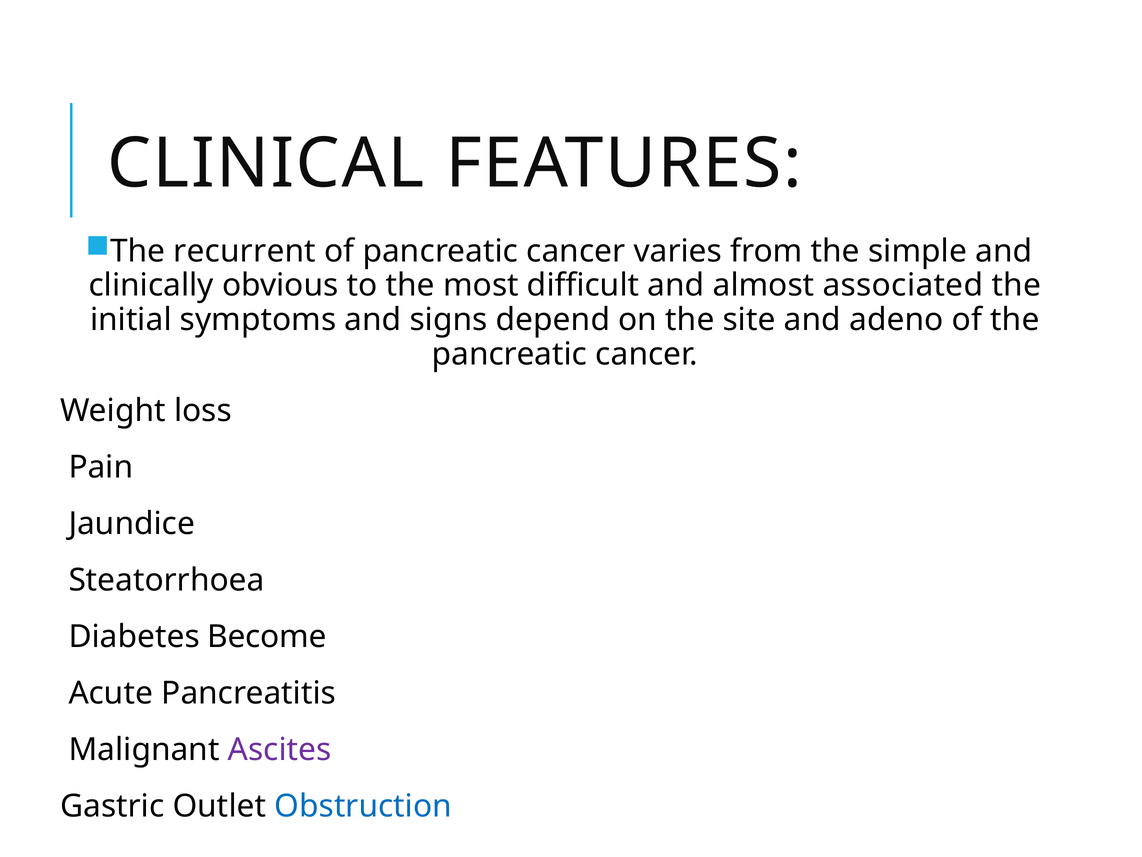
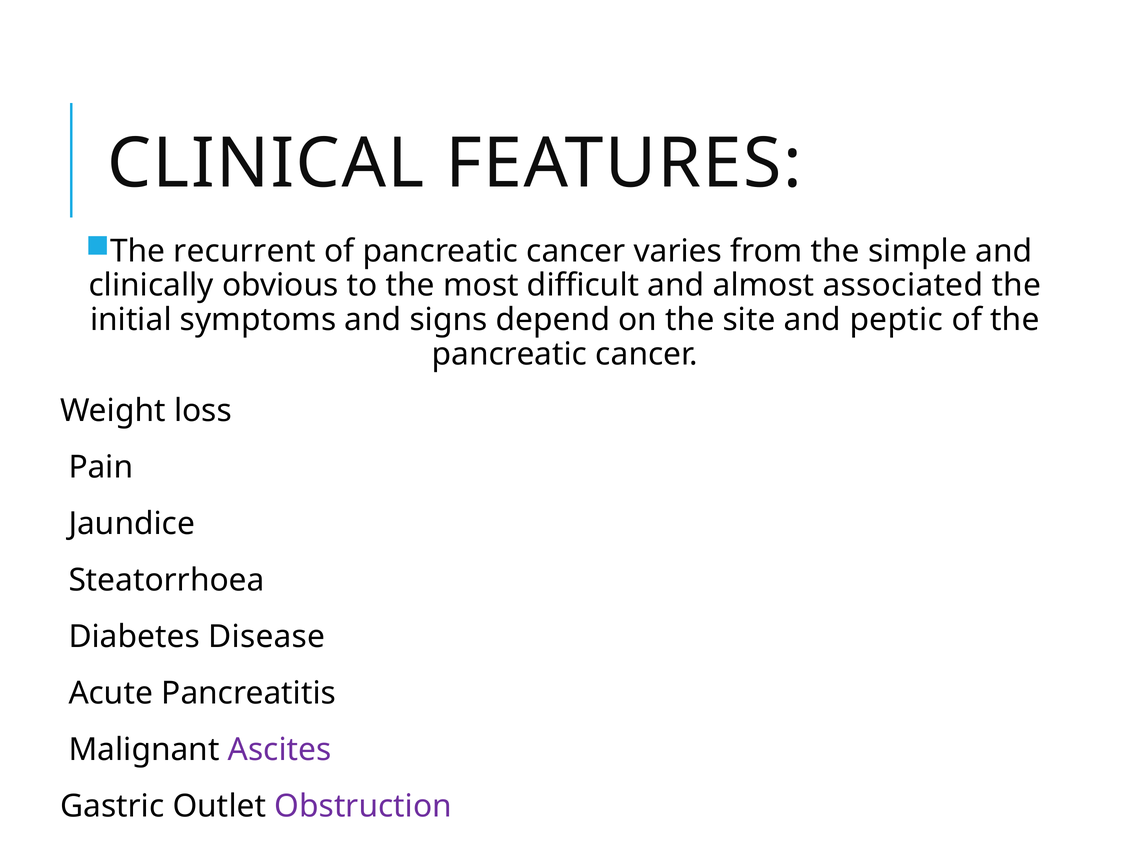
adeno: adeno -> peptic (896, 320)
Become: Become -> Disease (267, 636)
Obstruction colour: blue -> purple (363, 806)
